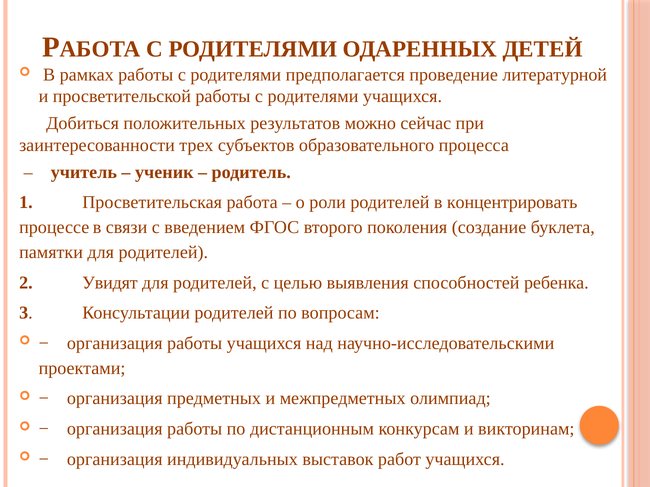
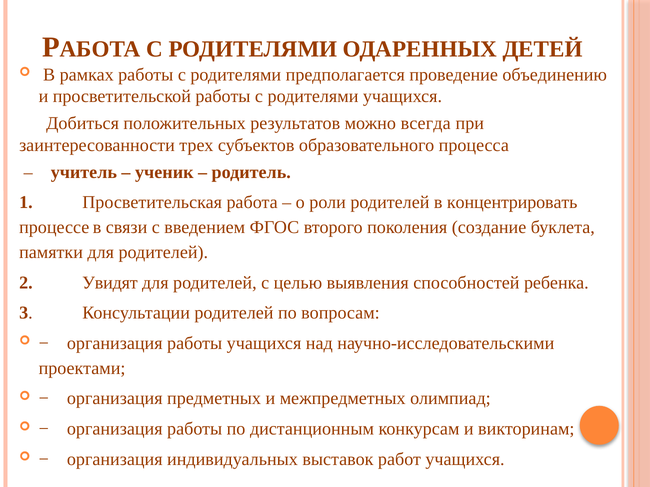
литературной: литературной -> объединению (555, 75)
сейчас: сейчас -> всегда (426, 124)
